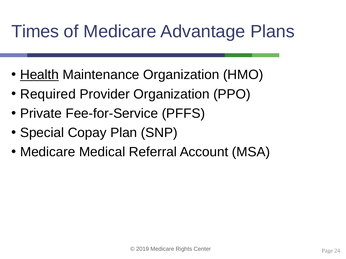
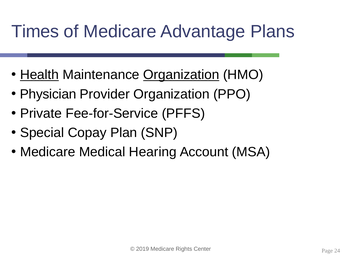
Organization underline: none -> present (181, 75)
Required: Required -> Physician (48, 94)
Referral: Referral -> Hearing (153, 152)
